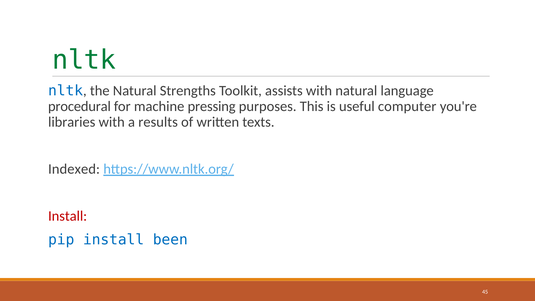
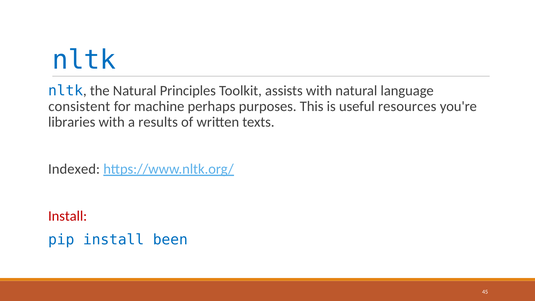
nltk colour: green -> blue (84, 60)
Strengths: Strengths -> Principles (188, 91)
procedural: procedural -> consistent (79, 106)
pressing: pressing -> perhaps (212, 106)
computer: computer -> resources (407, 106)
